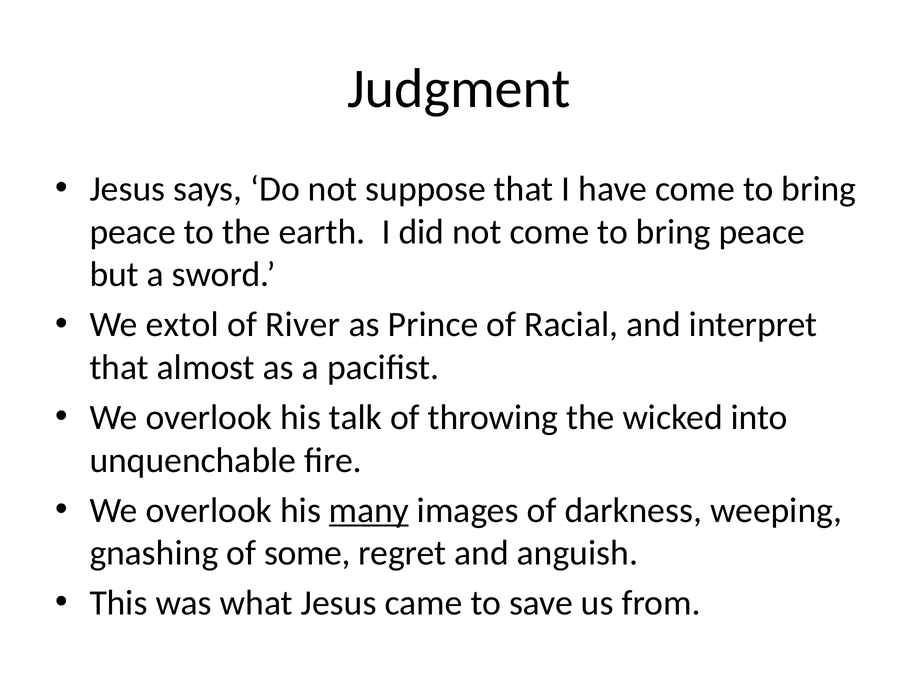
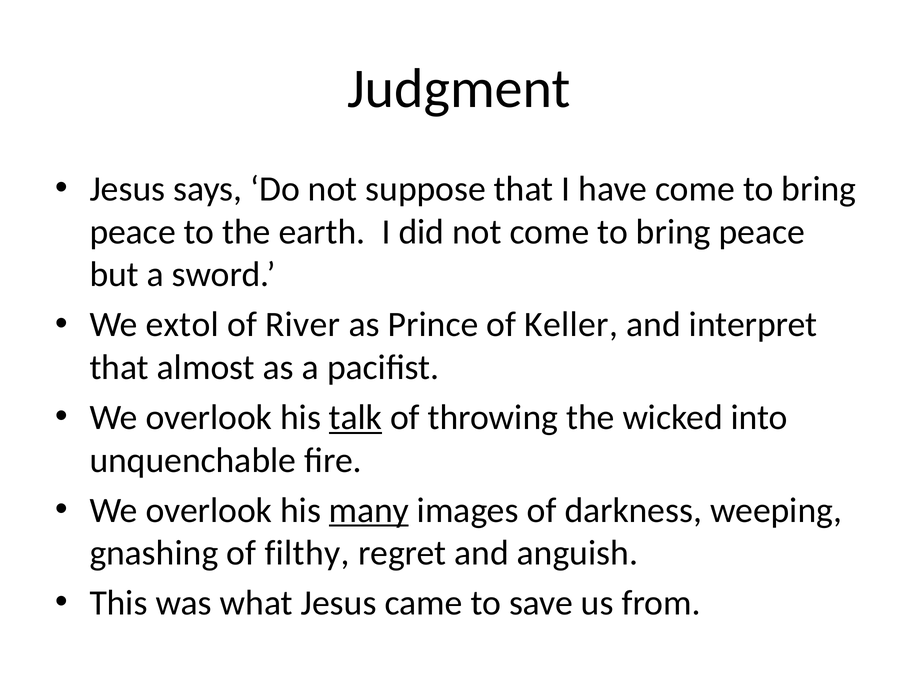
Racial: Racial -> Keller (571, 325)
talk underline: none -> present (356, 418)
some: some -> filthy (307, 554)
